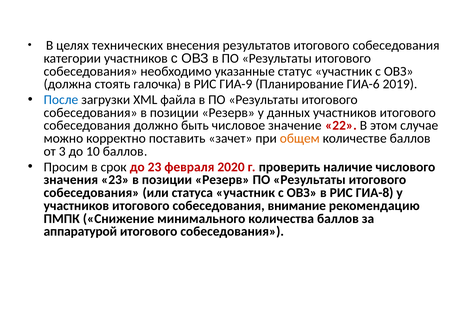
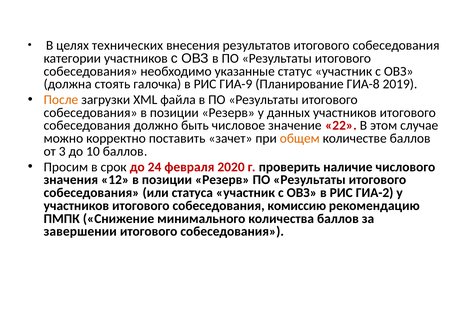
ГИА-6: ГИА-6 -> ГИА-8 (363, 84)
После colour: blue -> orange (61, 100)
до 23: 23 -> 24 (155, 167)
значения 23: 23 -> 12 (115, 179)
ГИА-8: ГИА-8 -> ГИА-2 (375, 192)
внимание: внимание -> комиссию (297, 205)
аппаратурой: аппаратурой -> завершении (80, 231)
